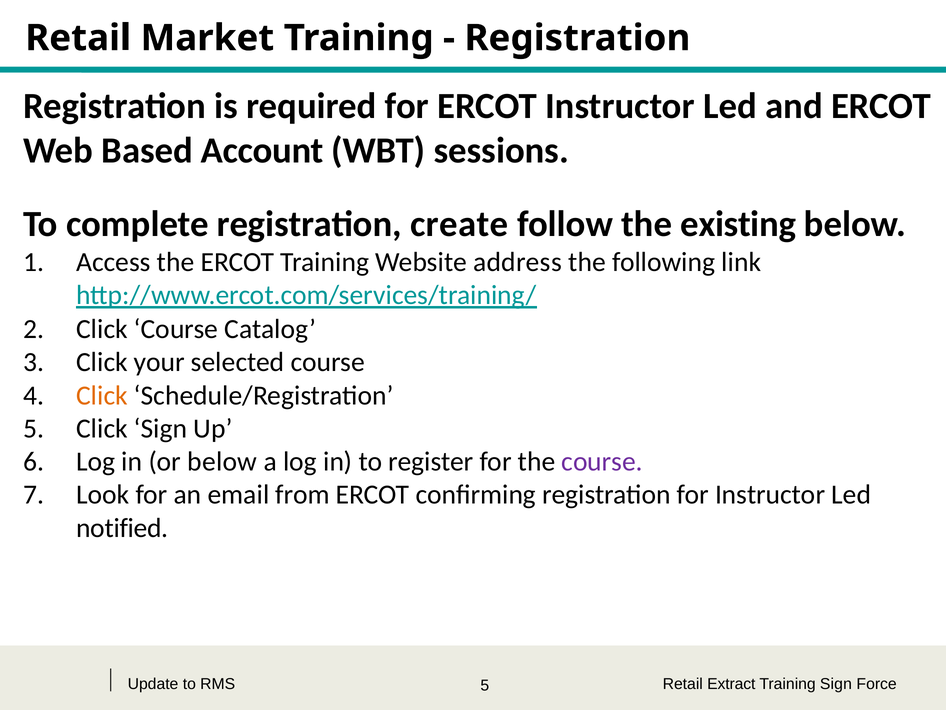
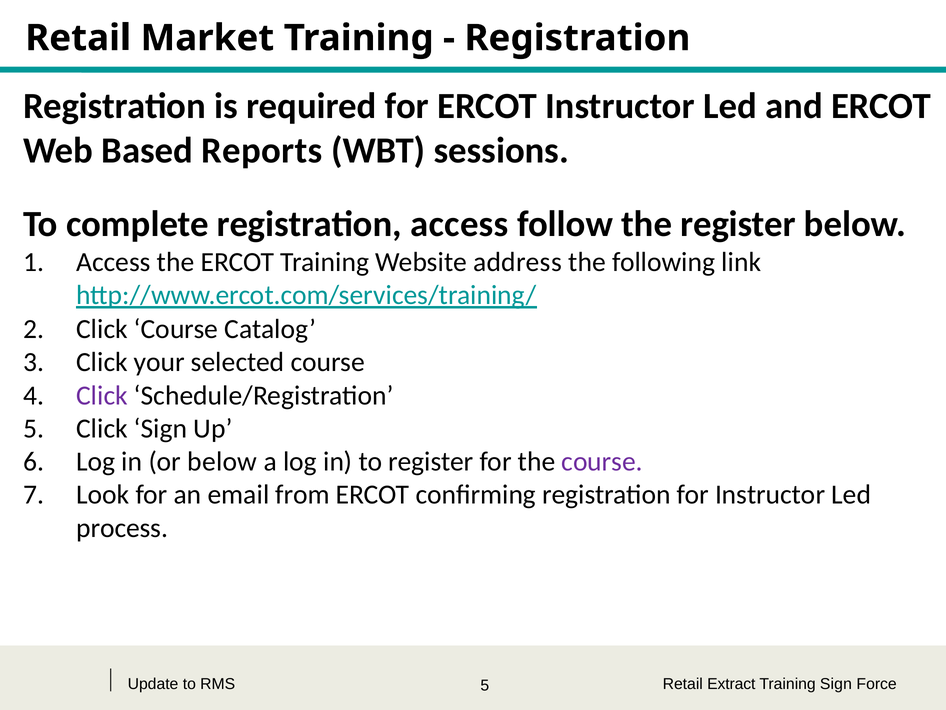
Account: Account -> Reports (262, 150)
registration create: create -> access (459, 224)
the existing: existing -> register (738, 224)
Click colour: orange -> purple (102, 395)
notified: notified -> process (122, 528)
